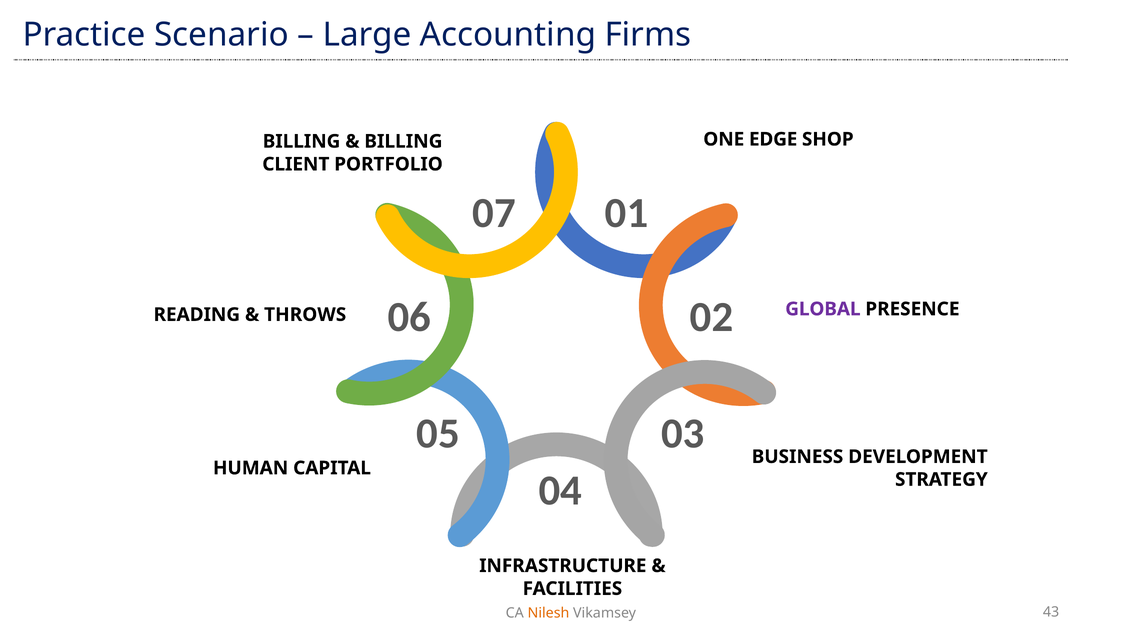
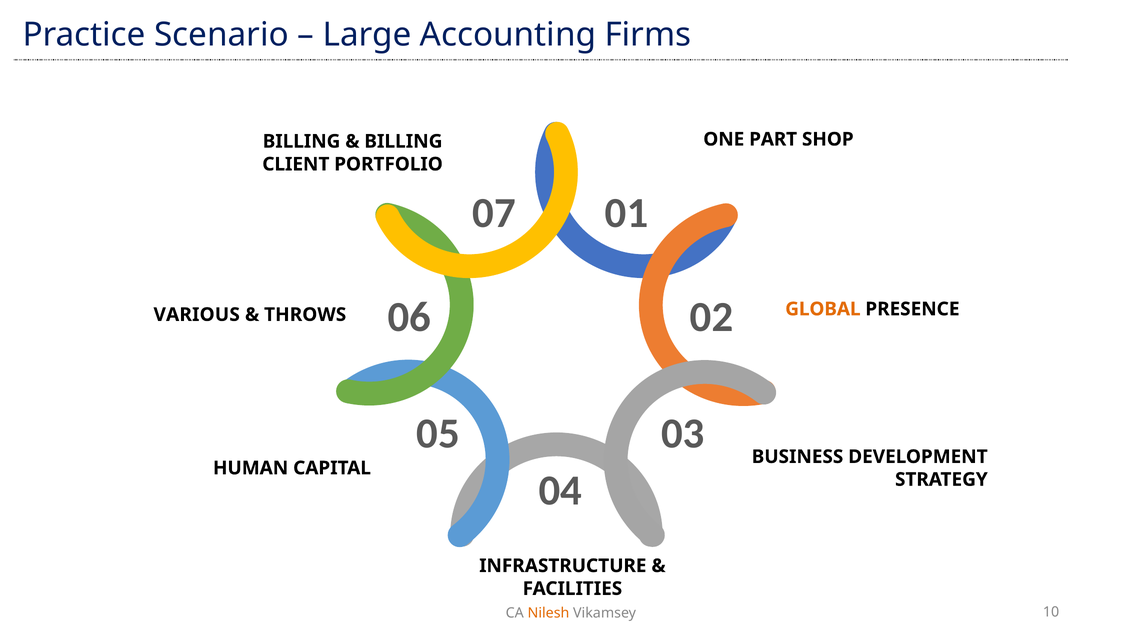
EDGE: EDGE -> PART (773, 139)
GLOBAL colour: purple -> orange (823, 309)
READING: READING -> VARIOUS (197, 315)
43: 43 -> 10 (1051, 612)
